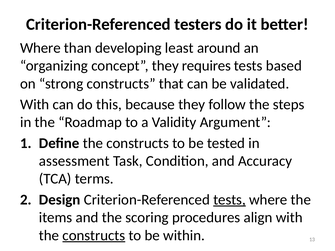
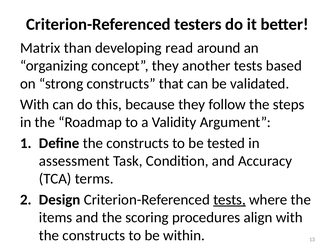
Where: Where -> Matrix (40, 48)
least: least -> read (179, 48)
requires: requires -> another (206, 66)
constructs underline: present -> none (94, 236)
